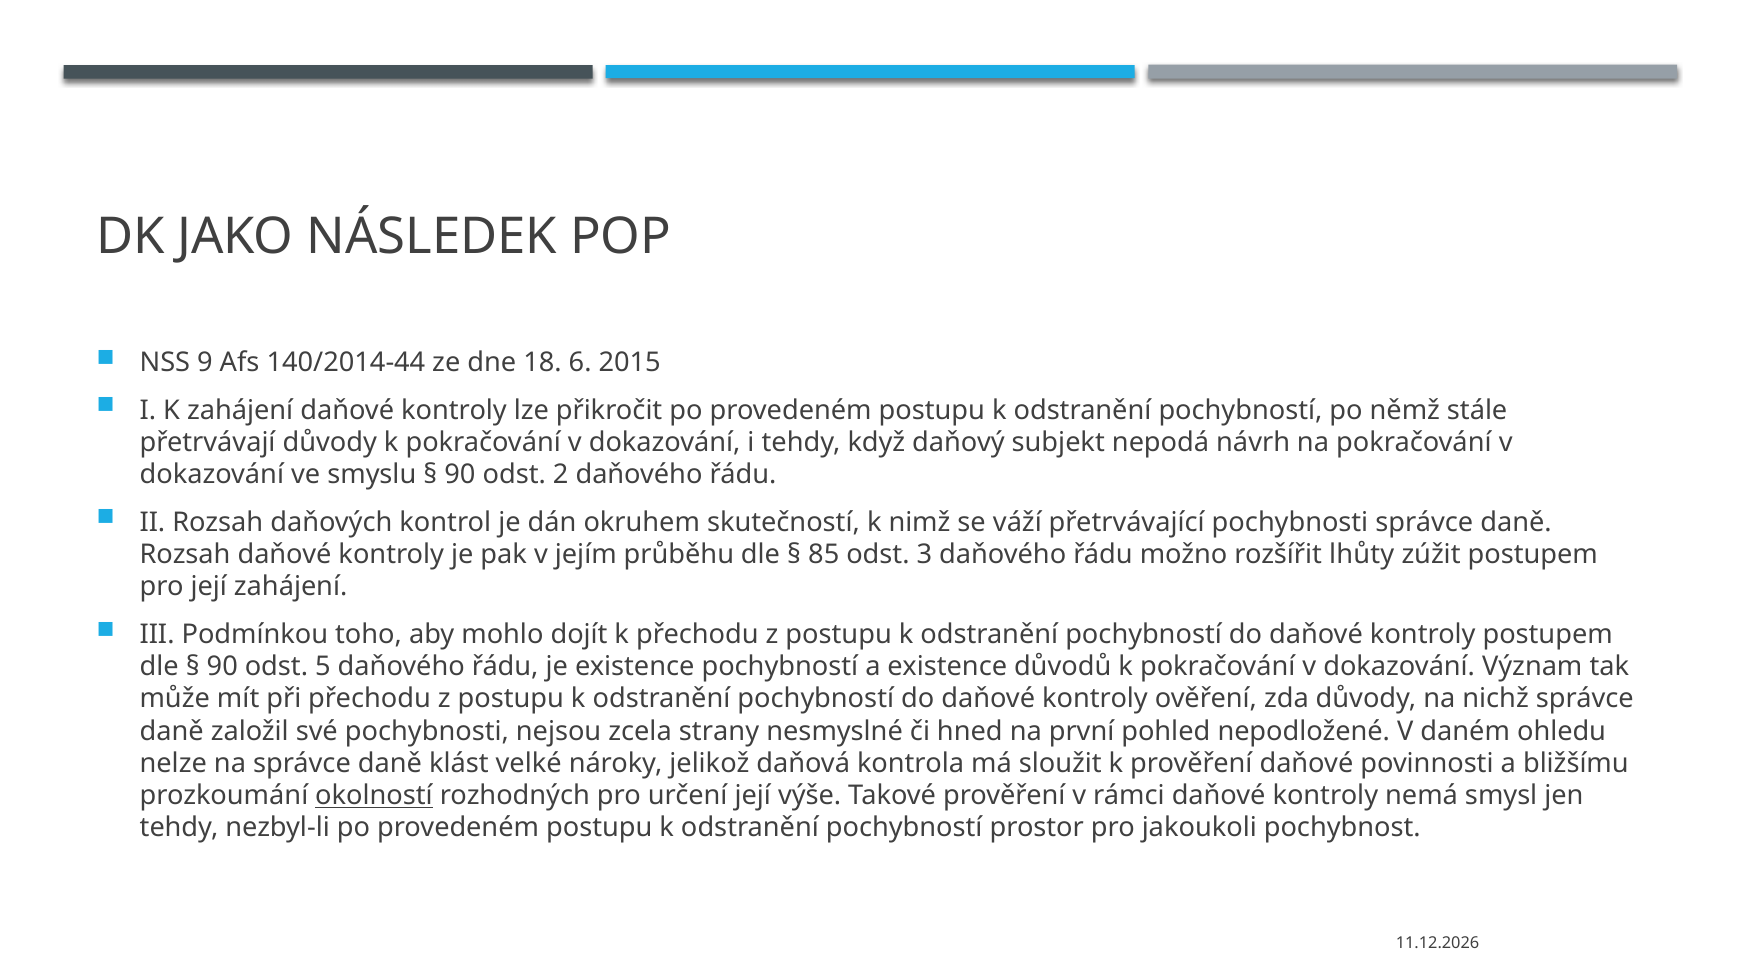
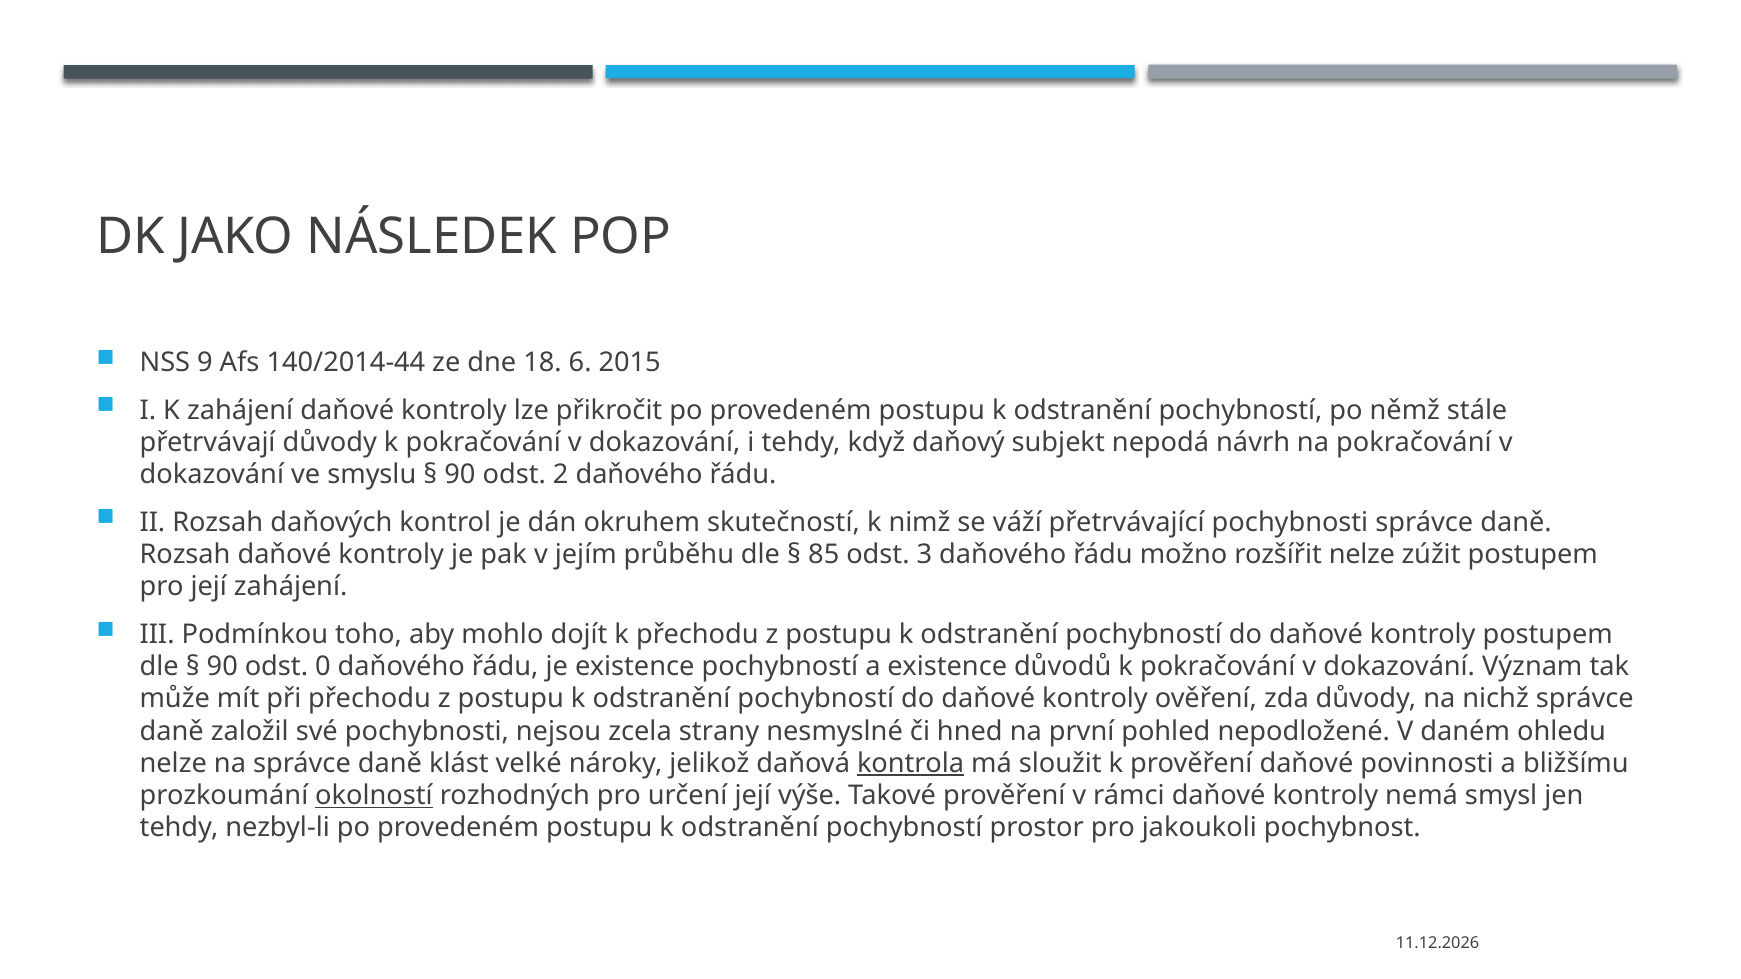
rozšířit lhůty: lhůty -> nelze (1362, 555)
5: 5 -> 0 (323, 667)
kontrola underline: none -> present (911, 764)
